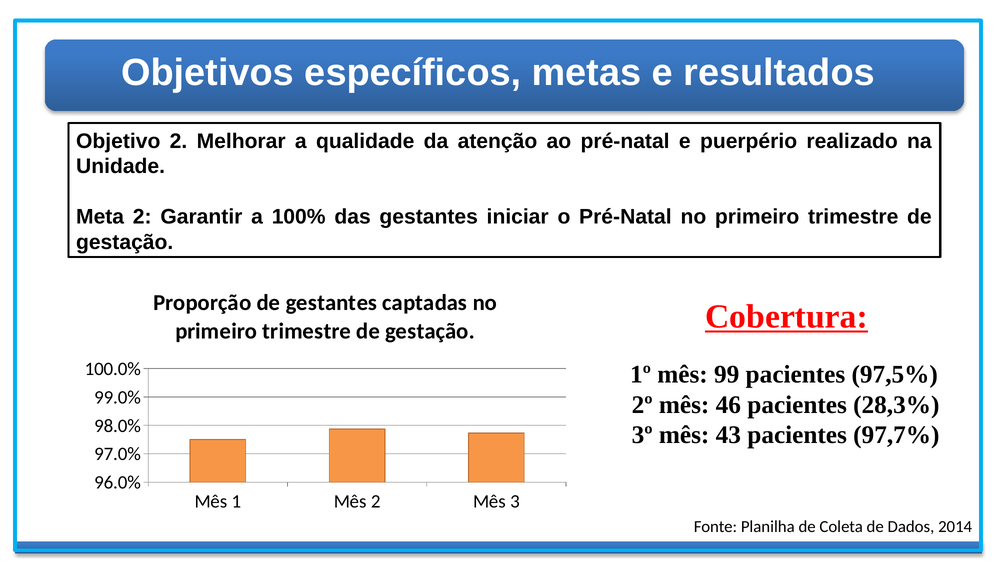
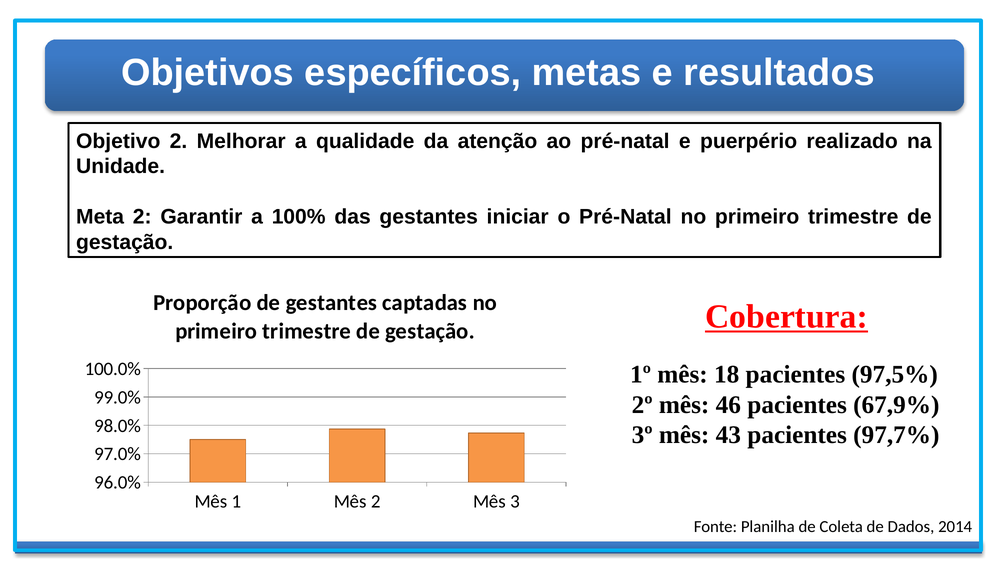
99: 99 -> 18 (727, 374)
28,3%: 28,3% -> 67,9% (896, 404)
